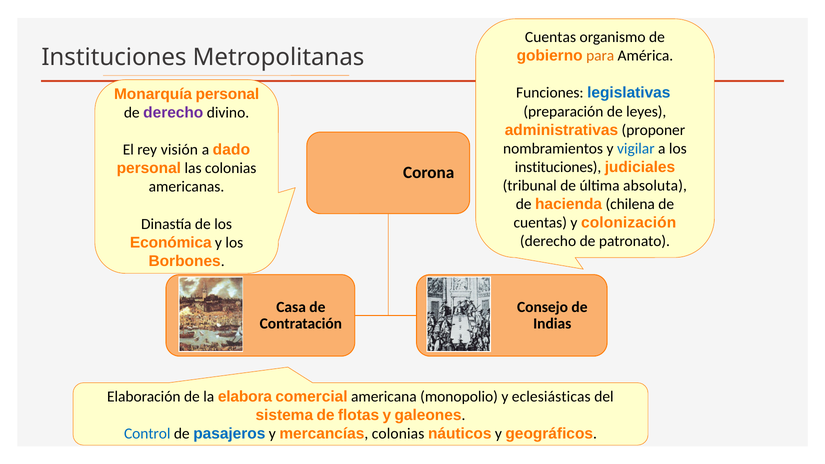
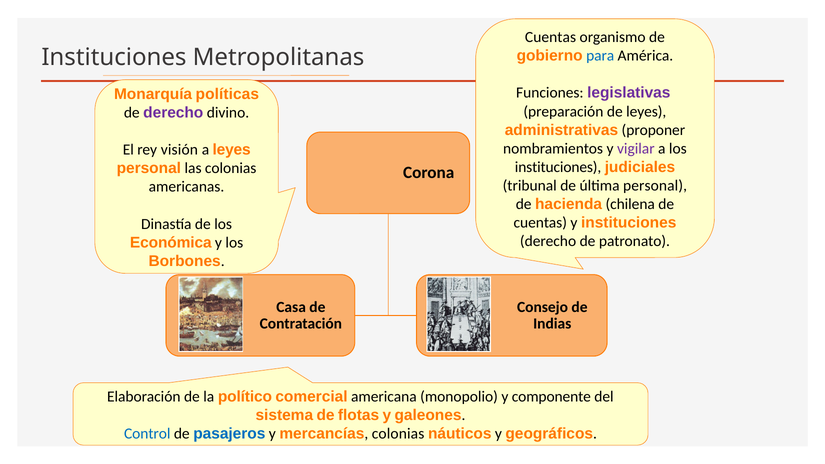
para colour: orange -> blue (600, 56)
legislativas colour: blue -> purple (629, 93)
Monarquía personal: personal -> políticas (227, 94)
vigilar colour: blue -> purple (636, 149)
a dado: dado -> leyes (232, 150)
última absoluta: absoluta -> personal (655, 186)
y colonización: colonización -> instituciones (629, 223)
elabora: elabora -> político (245, 396)
eclesiásticas: eclesiásticas -> componente (551, 396)
